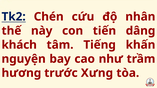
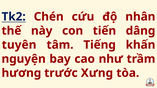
khách: khách -> tuyên (19, 45)
